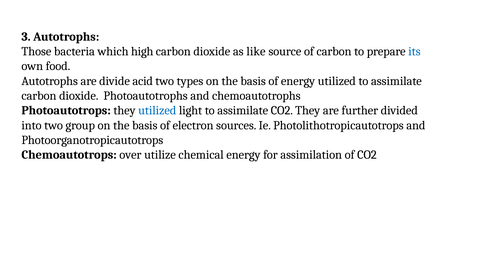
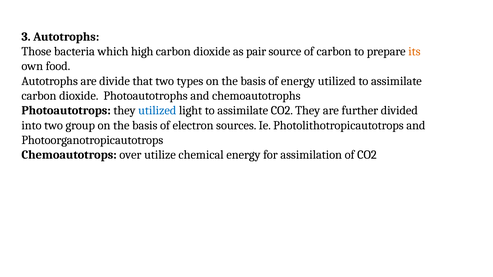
like: like -> pair (256, 51)
its colour: blue -> orange (414, 51)
acid: acid -> that (143, 81)
